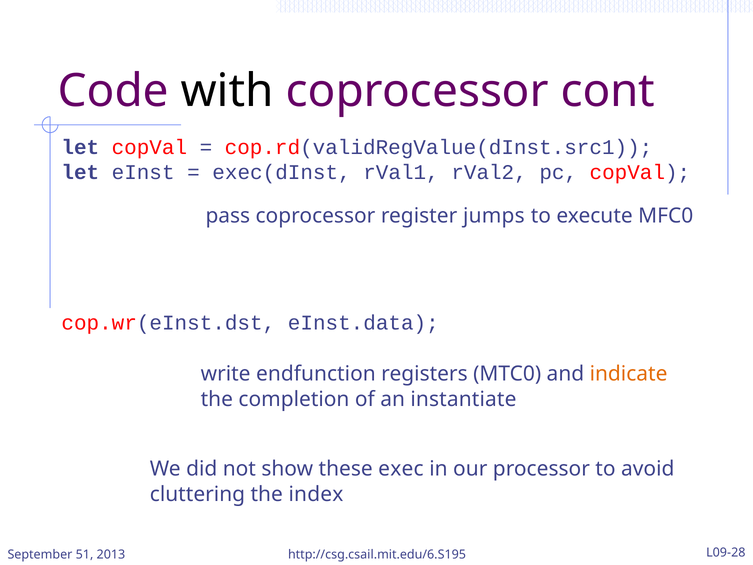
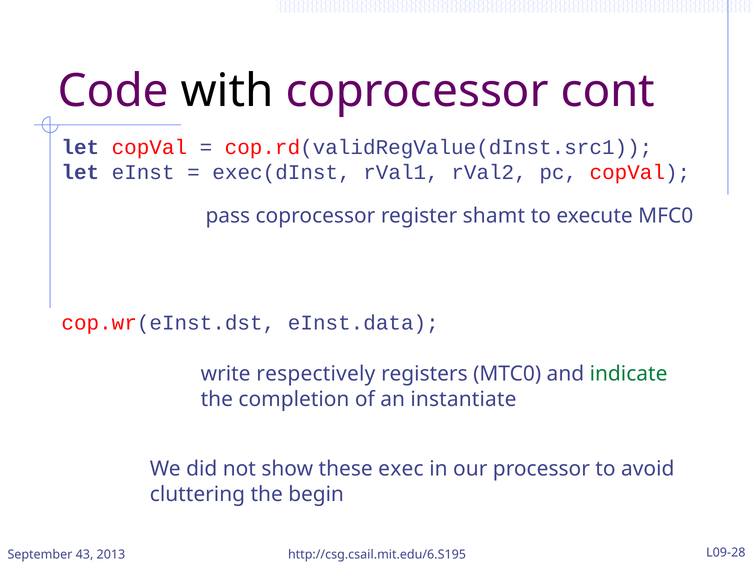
jumps: jumps -> shamt (494, 216)
endfunction: endfunction -> respectively (316, 374)
indicate colour: orange -> green (629, 374)
index: index -> begin (316, 494)
51: 51 -> 43 (85, 554)
